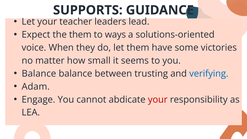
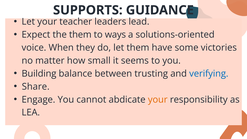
Balance: Balance -> Building (39, 74)
Adam: Adam -> Share (36, 87)
your colour: red -> orange (158, 100)
